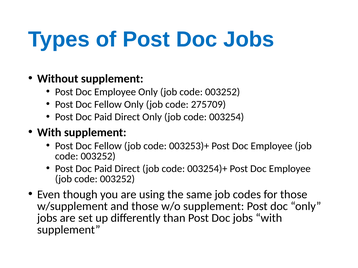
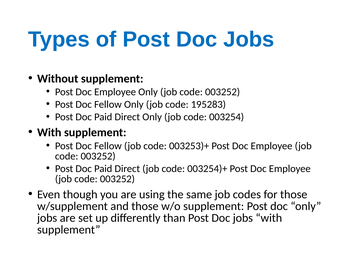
275709: 275709 -> 195283 (208, 105)
